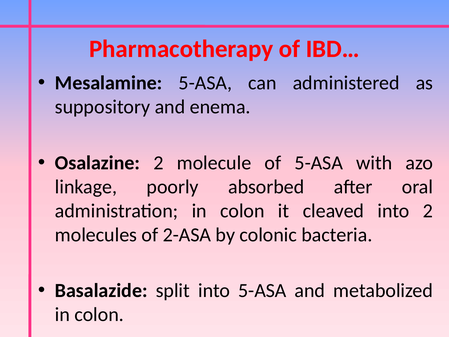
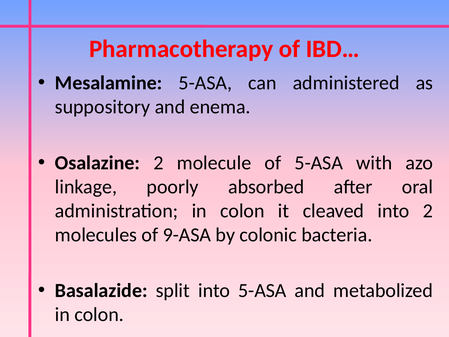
2-ASA: 2-ASA -> 9-ASA (187, 235)
